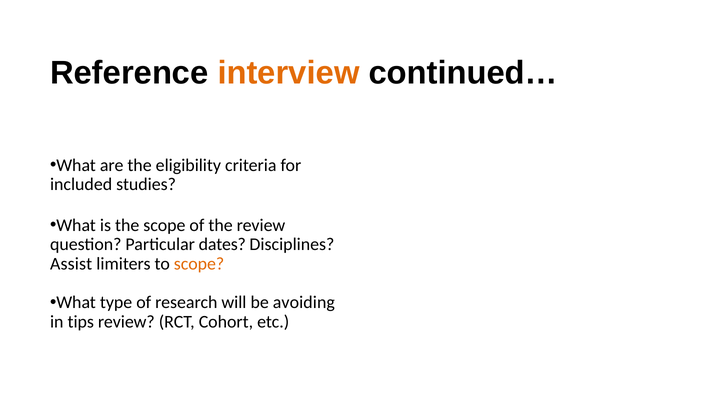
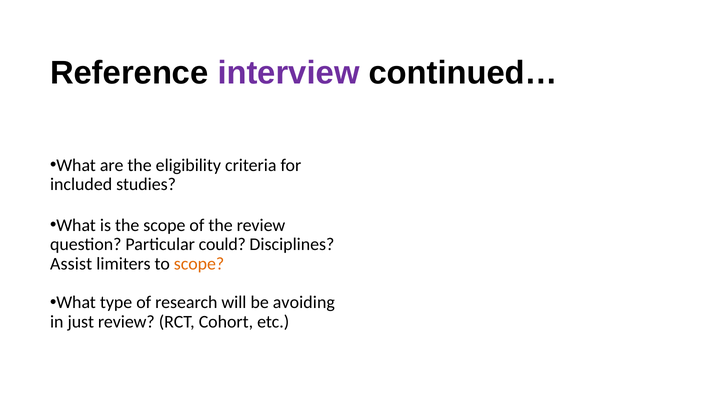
interview colour: orange -> purple (288, 73)
dates: dates -> could (222, 245)
tips: tips -> just (81, 322)
